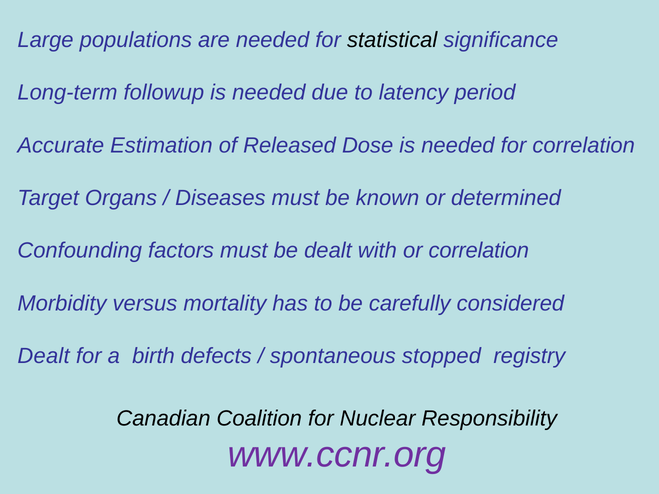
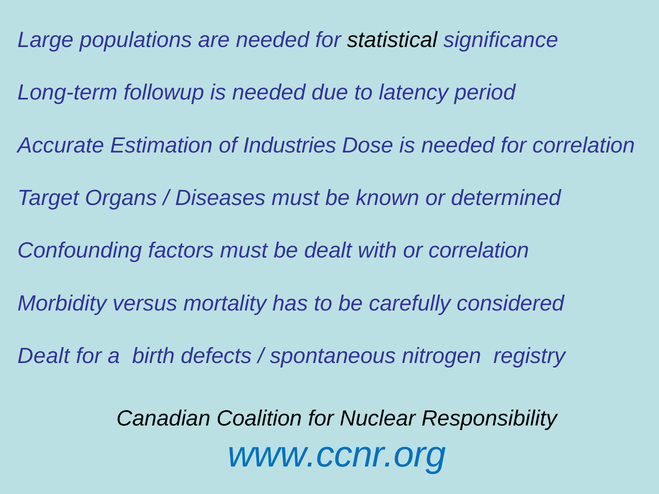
Released: Released -> Industries (290, 145)
stopped: stopped -> nitrogen (442, 356)
www.ccnr.org colour: purple -> blue (337, 455)
